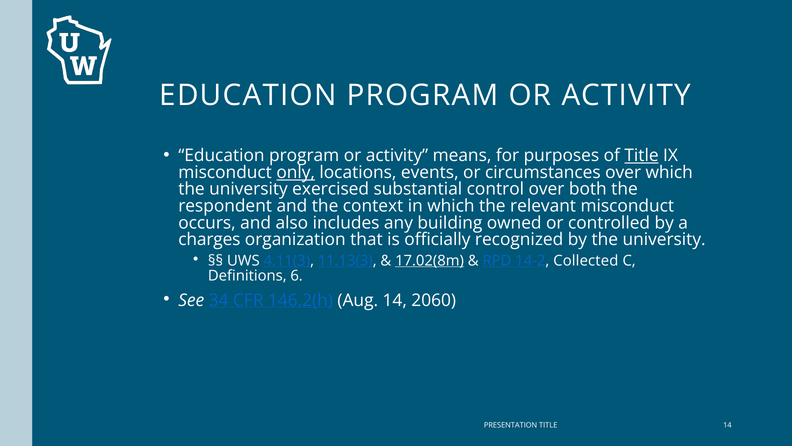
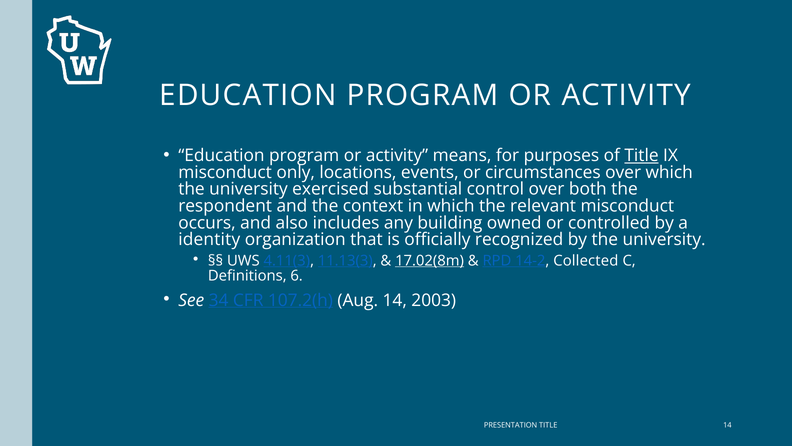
only underline: present -> none (296, 172)
charges: charges -> identity (209, 239)
146.2(h: 146.2(h -> 107.2(h (300, 300)
2060: 2060 -> 2003 (434, 300)
